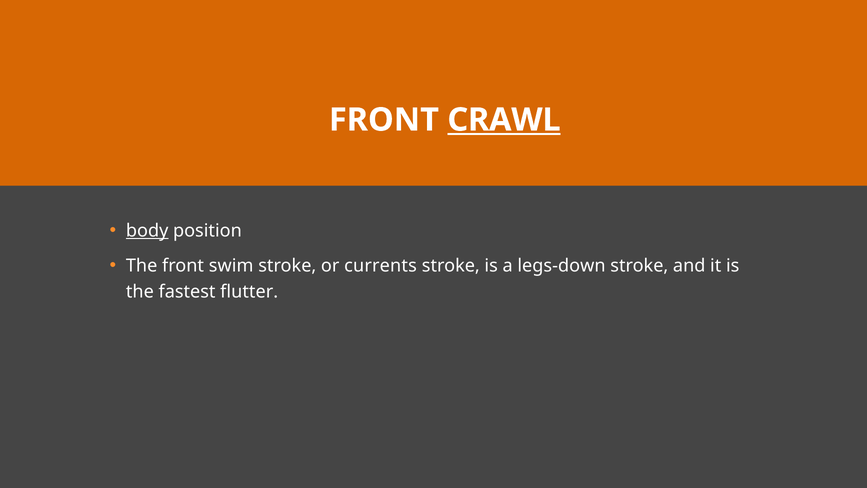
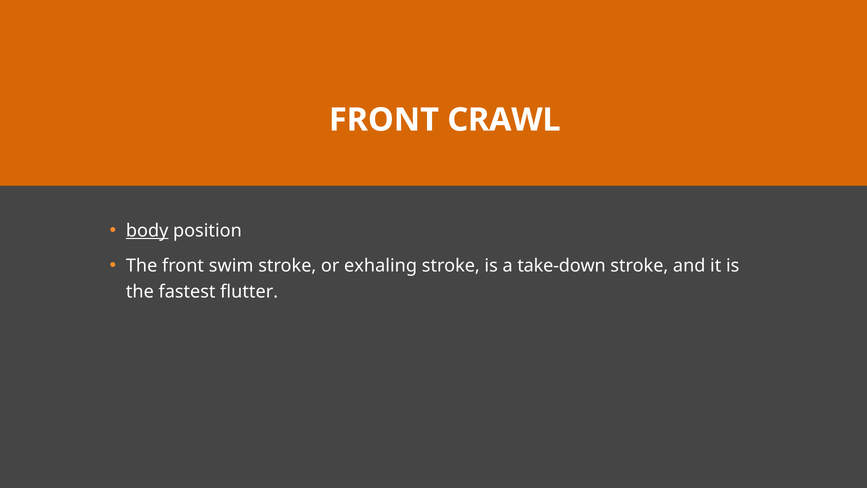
CRAWL underline: present -> none (504, 120)
currents: currents -> exhaling (381, 266)
legs-down: legs-down -> take-down (562, 266)
